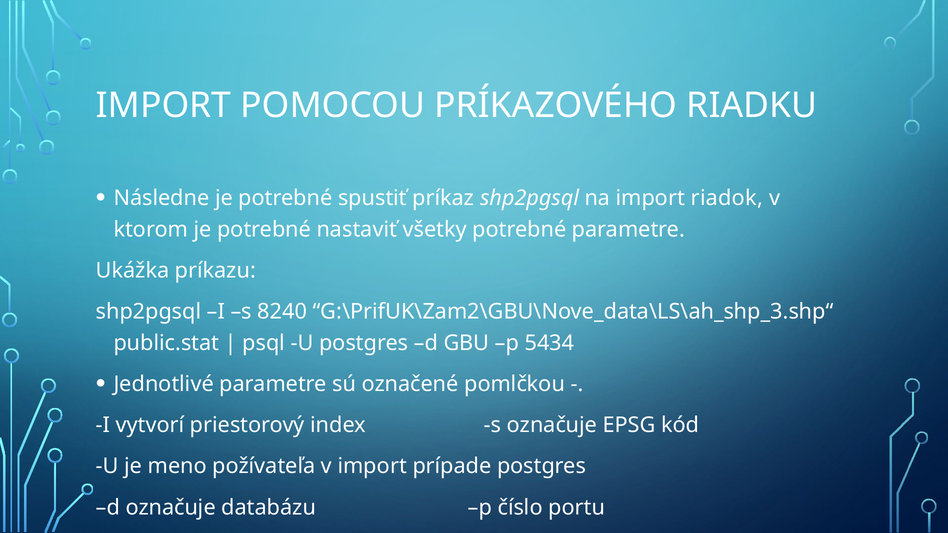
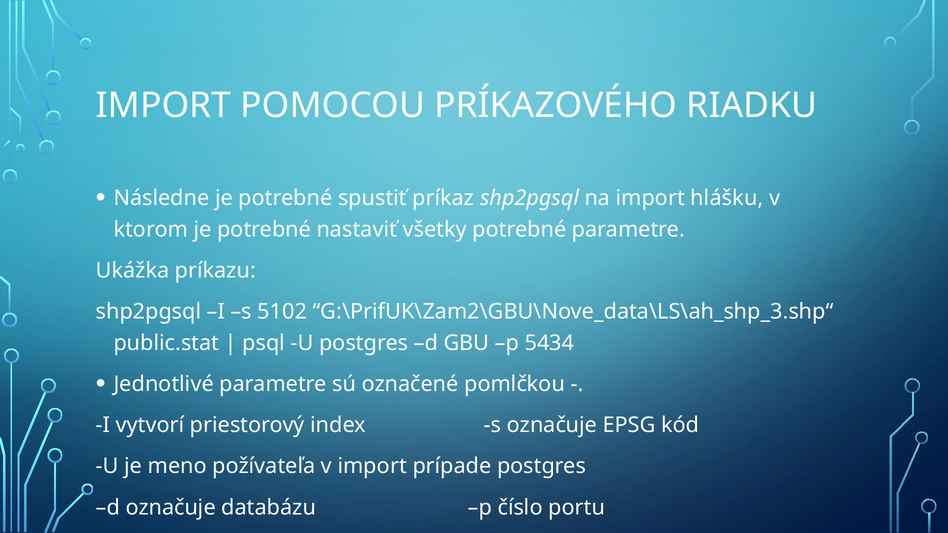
riadok: riadok -> hlášku (727, 198)
8240: 8240 -> 5102 (282, 312)
